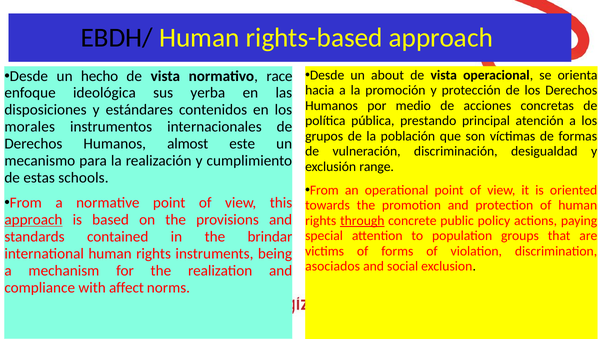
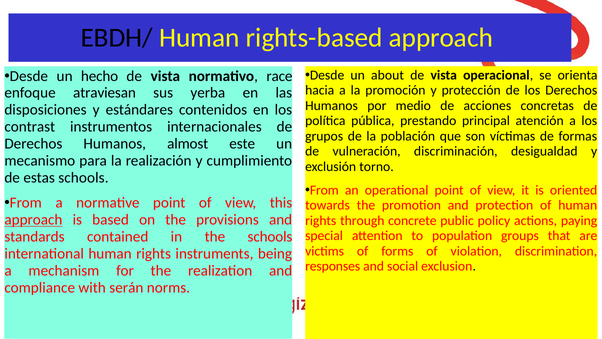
ideológica: ideológica -> atraviesan (105, 93)
morales: morales -> contrast (30, 127)
range: range -> torno (377, 167)
through underline: present -> none (362, 220)
the brindar: brindar -> schools (270, 236)
asociados: asociados -> responses (333, 266)
affect: affect -> serán (126, 287)
